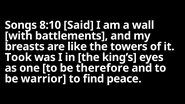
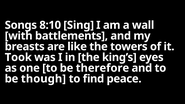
Said: Said -> Sing (79, 25)
warrior: warrior -> though (43, 79)
